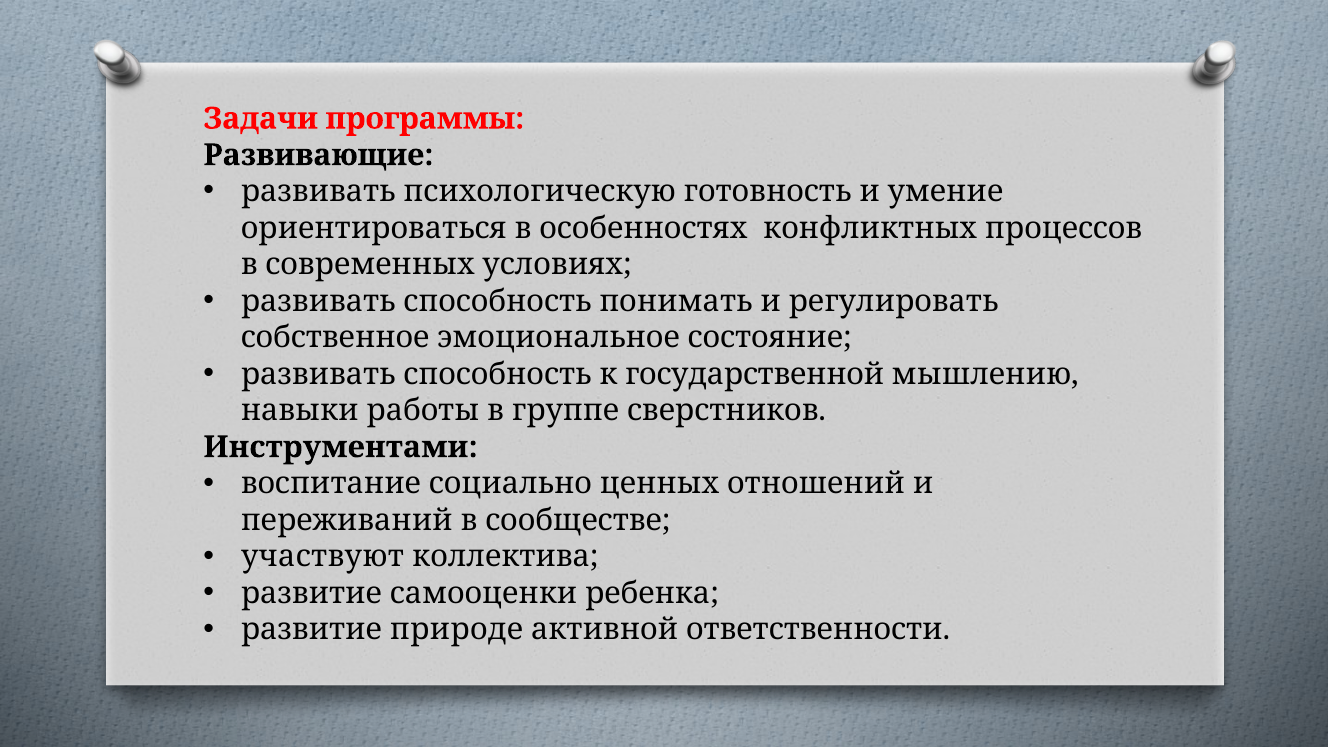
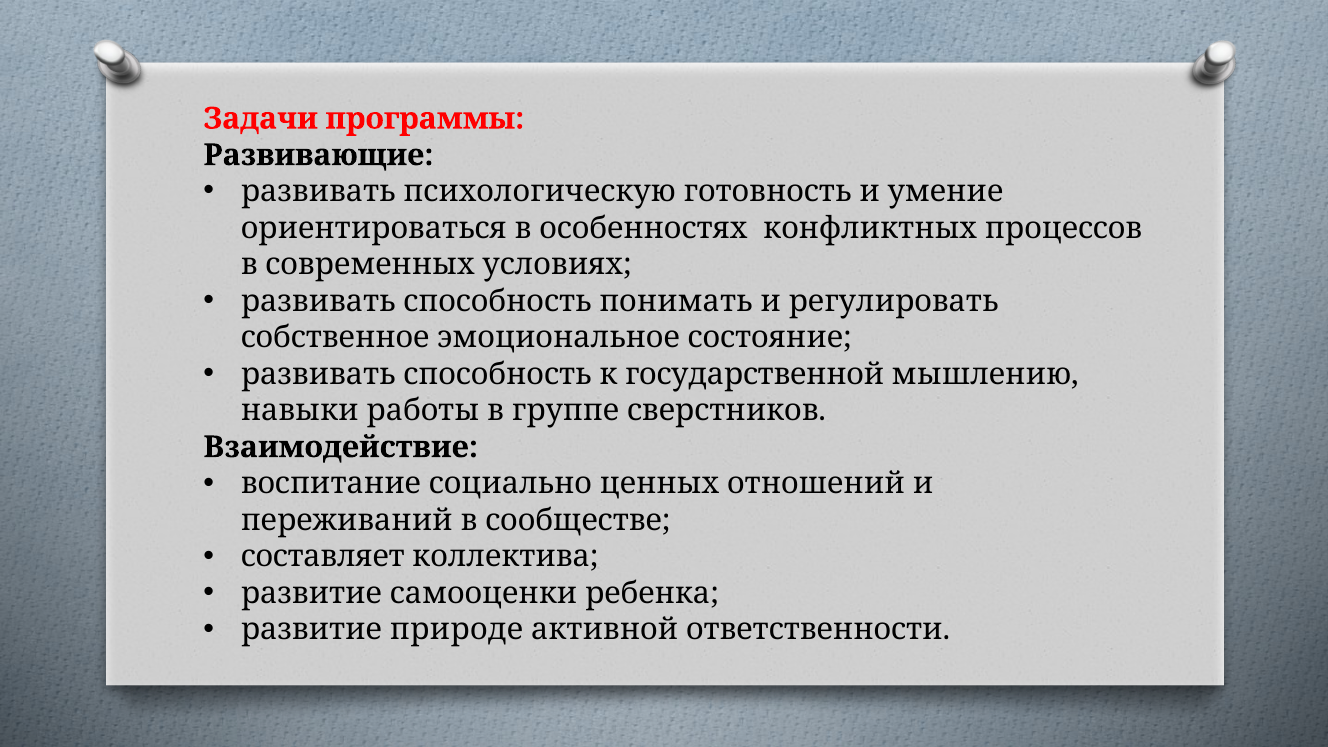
Инструментами: Инструментами -> Взаимодействие (341, 447)
участвуют: участвуют -> составляет (323, 557)
